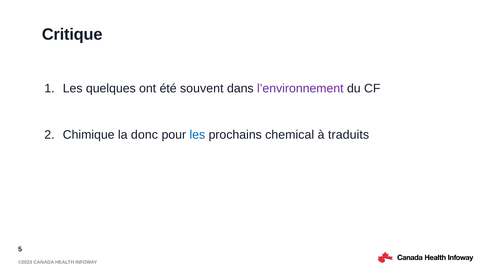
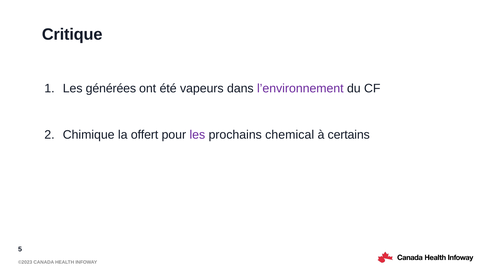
quelques: quelques -> générées (111, 88)
souvent: souvent -> vapeurs (202, 88)
donc: donc -> offert (145, 135)
les colour: blue -> purple (197, 135)
traduits: traduits -> certains (349, 135)
